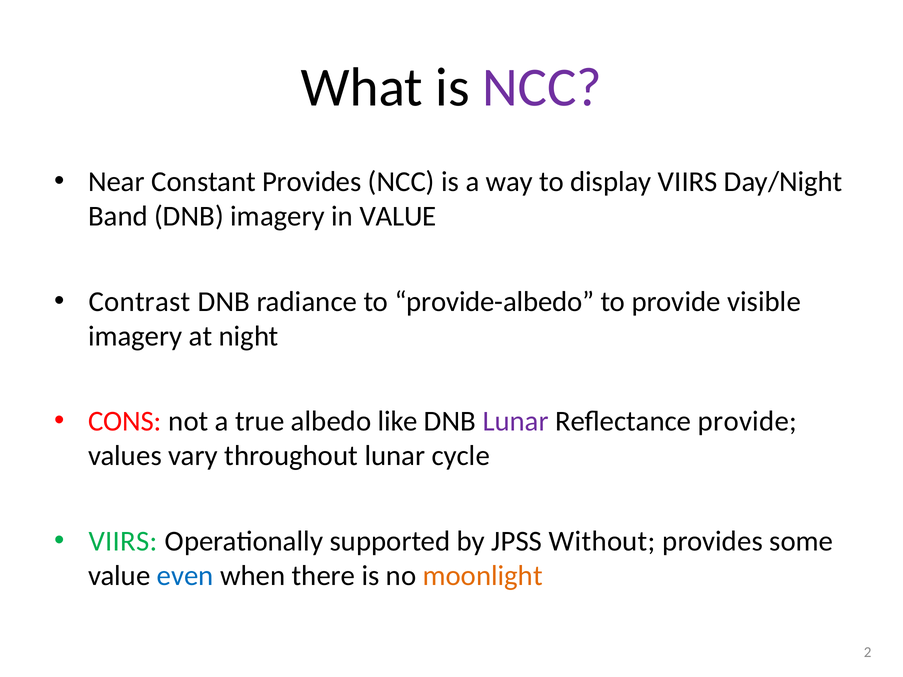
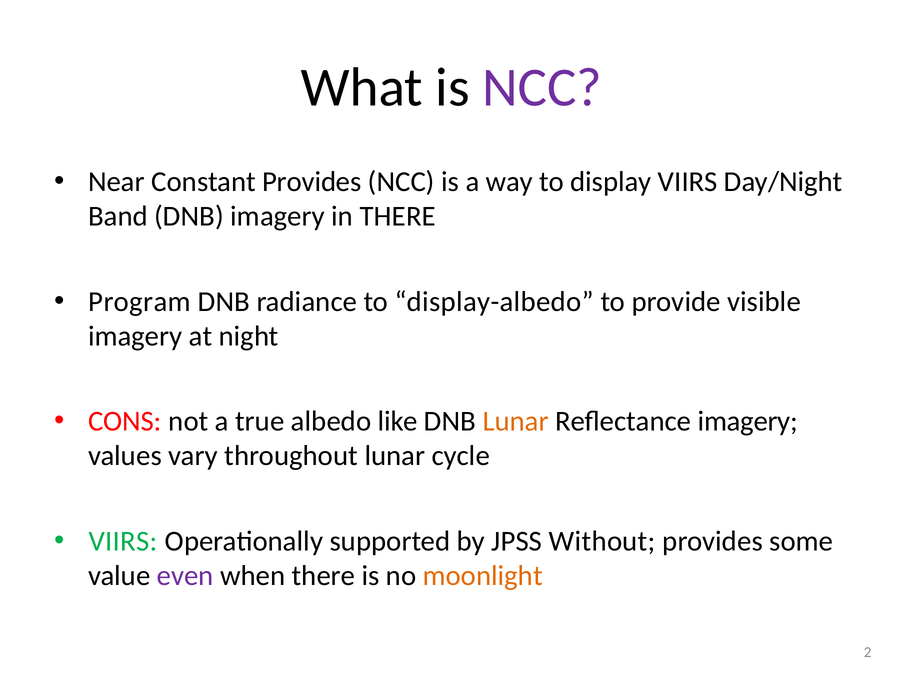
in VALUE: VALUE -> THERE (398, 216)
Contrast: Contrast -> Program (140, 302)
provide-albedo: provide-albedo -> display-albedo (494, 302)
Lunar colour: purple -> orange (516, 422)
Reflectance provide: provide -> imagery (748, 422)
even colour: blue -> purple (185, 576)
